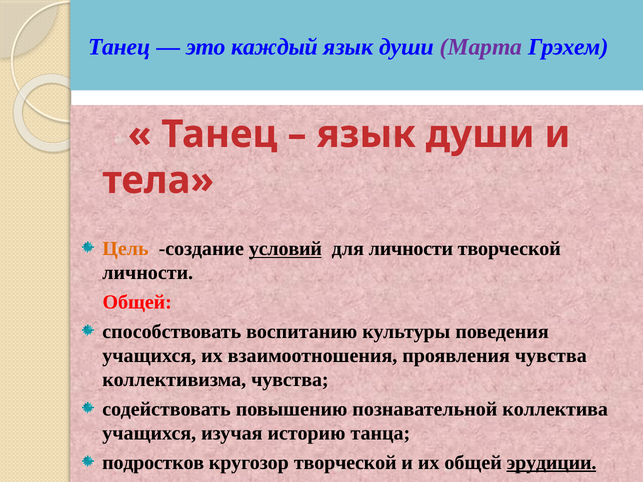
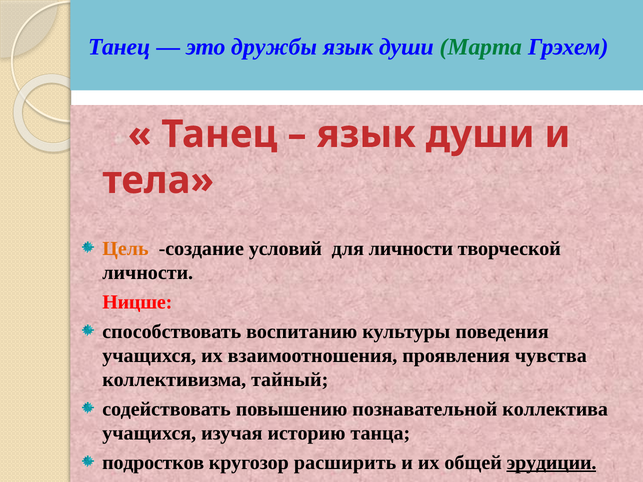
каждый: каждый -> дружбы (274, 47)
Марта colour: purple -> green (481, 47)
условий underline: present -> none (285, 249)
Общей: Общей -> Ницше (137, 302)
коллективизма чувства: чувства -> тайный (290, 380)
кругозор творческой: творческой -> расширить (345, 463)
